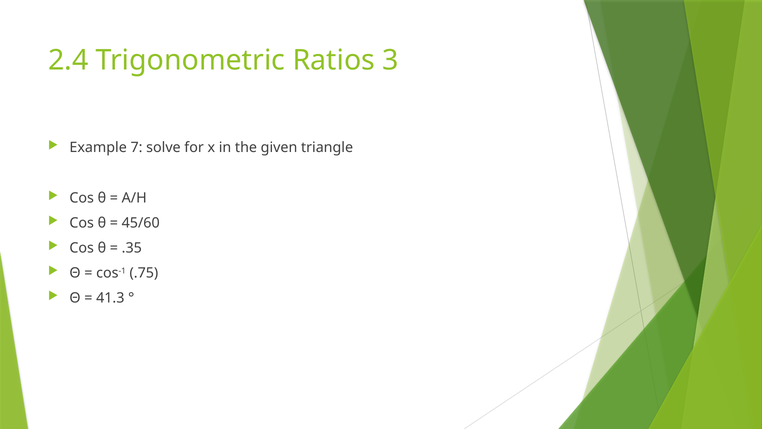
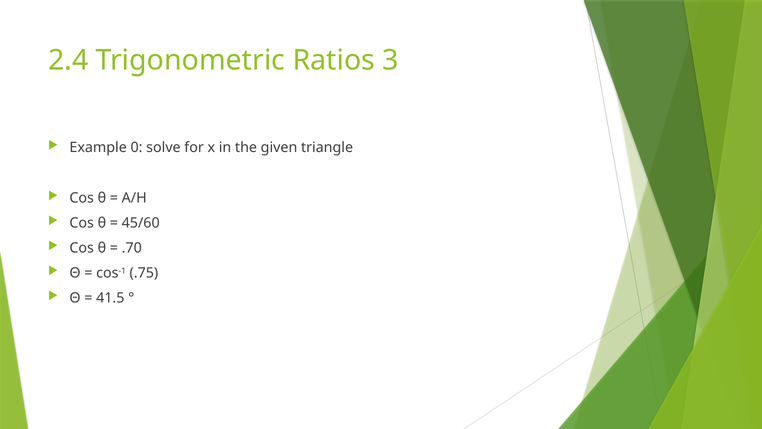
7: 7 -> 0 (137, 147)
.35: .35 -> .70 (132, 248)
41.3: 41.3 -> 41.5 (110, 298)
